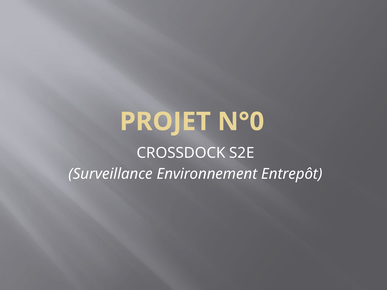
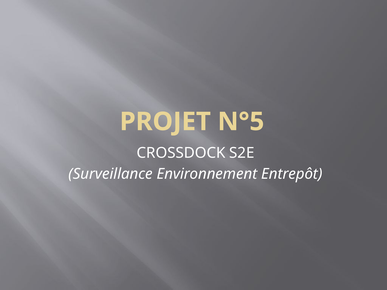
N°0: N°0 -> N°5 (241, 122)
